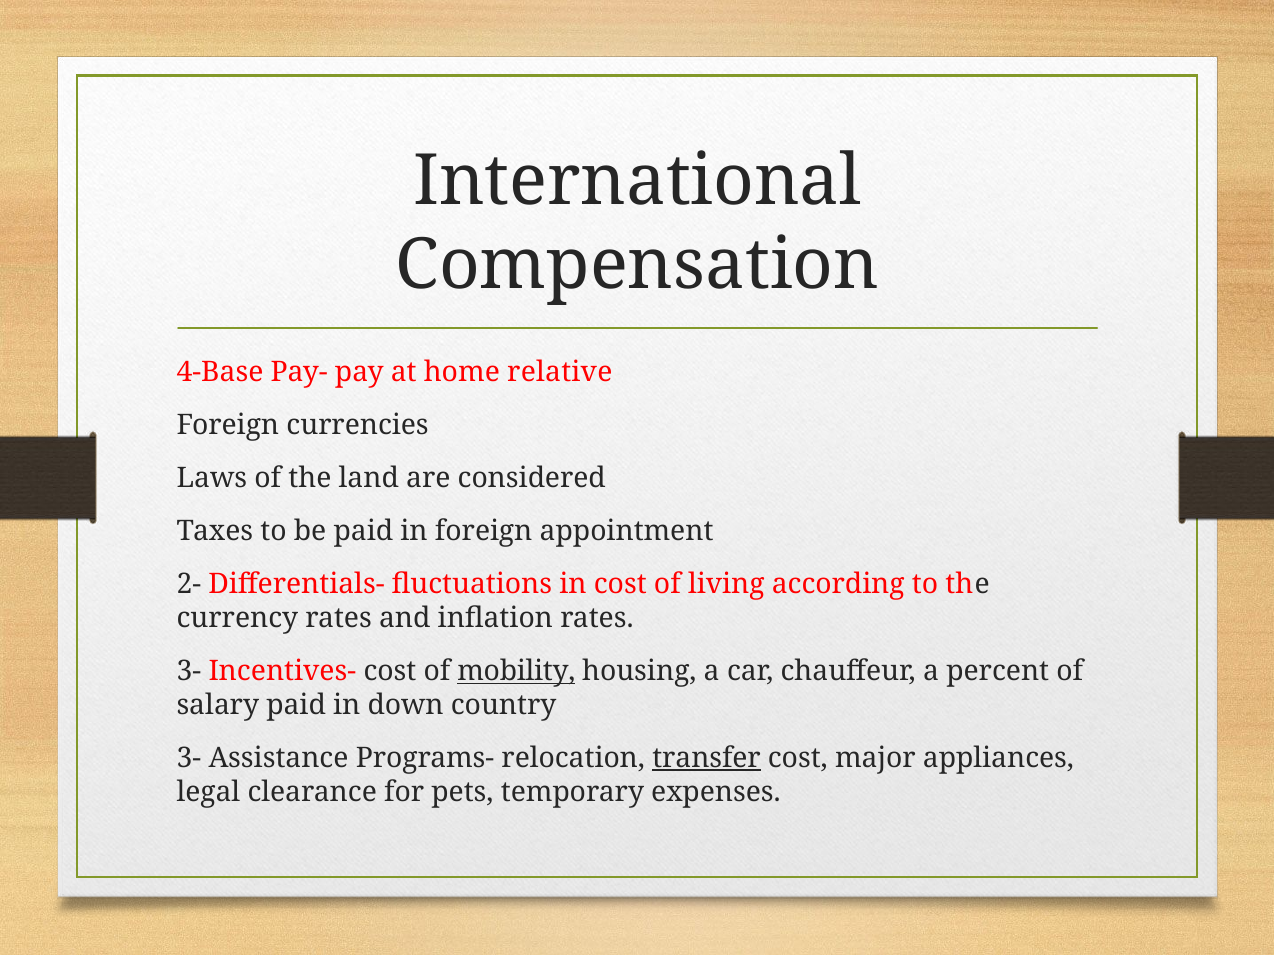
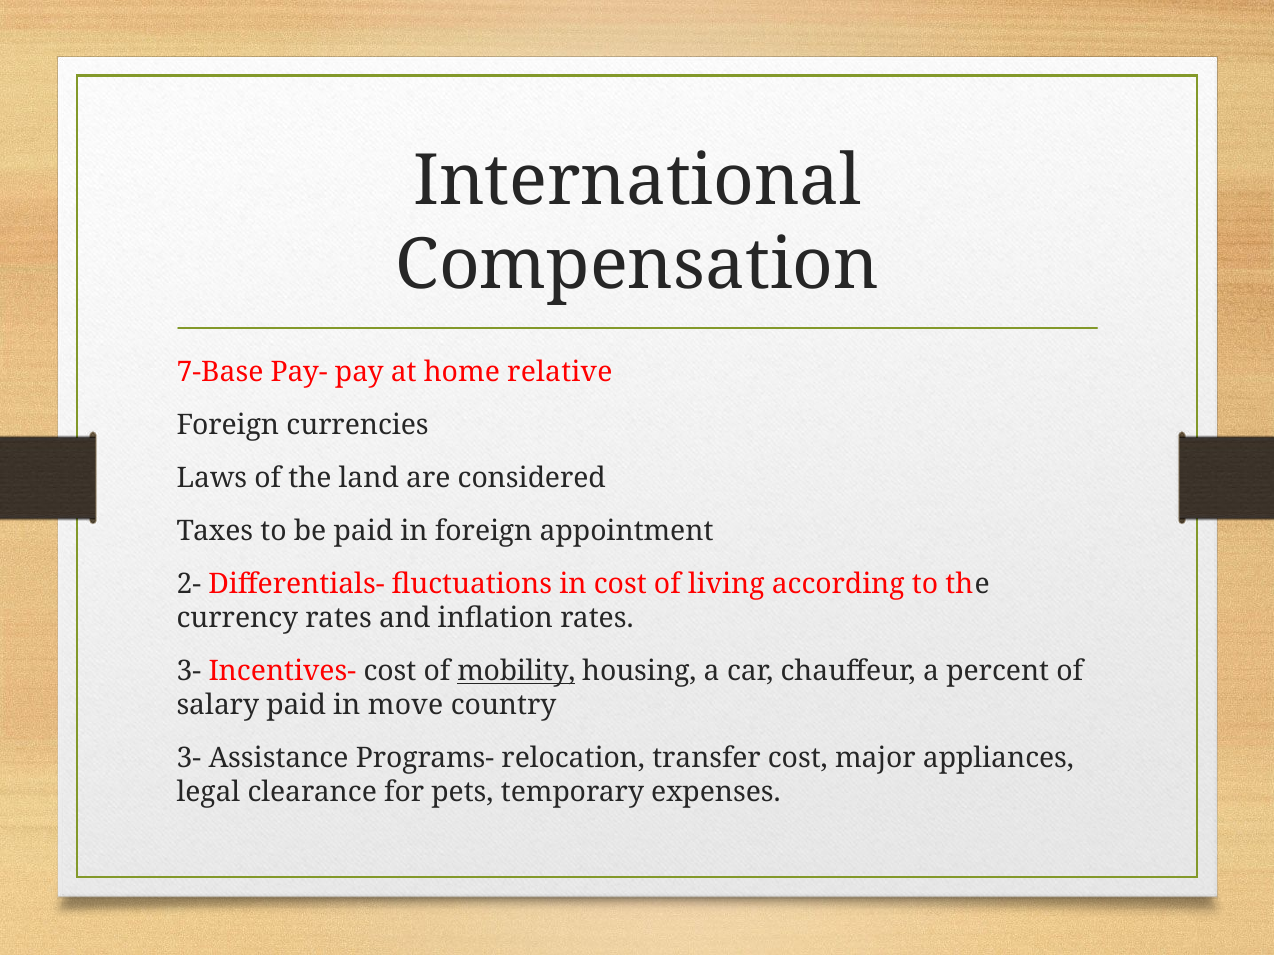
4-Base: 4-Base -> 7-Base (220, 372)
down: down -> move (405, 706)
transfer underline: present -> none (707, 759)
